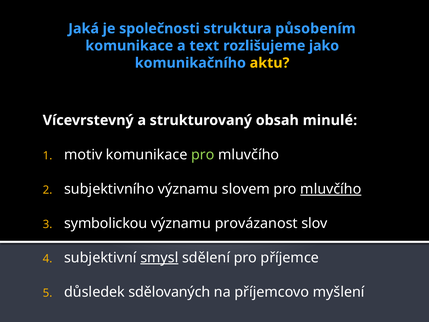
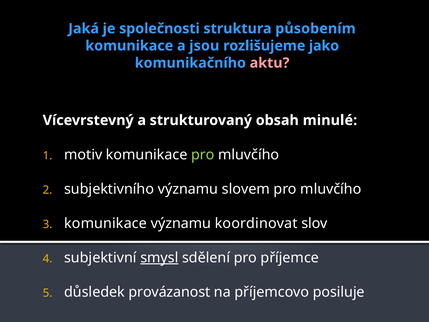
text: text -> jsou (204, 46)
aktu colour: yellow -> pink (270, 63)
mluvčího underline: present -> none (331, 189)
symbolickou: symbolickou -> komunikace (106, 223)
provázanost: provázanost -> koordinovat (256, 223)
sdělovaných: sdělovaných -> provázanost (169, 292)
myšlení: myšlení -> posiluje (339, 292)
